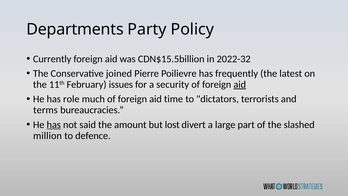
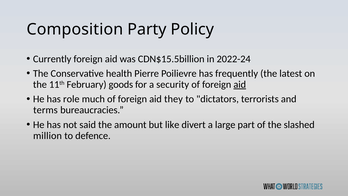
Departments: Departments -> Composition (75, 29)
2022-32: 2022-32 -> 2022-24 (234, 59)
joined: joined -> health (119, 73)
issues: issues -> goods (121, 84)
time: time -> they (174, 99)
has underline: present -> none (54, 125)
lost: lost -> like (172, 125)
